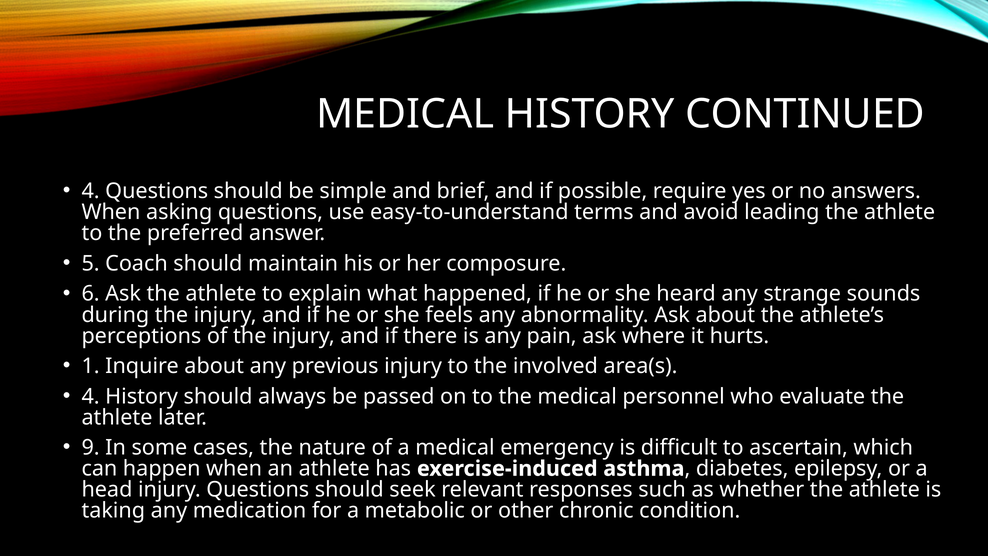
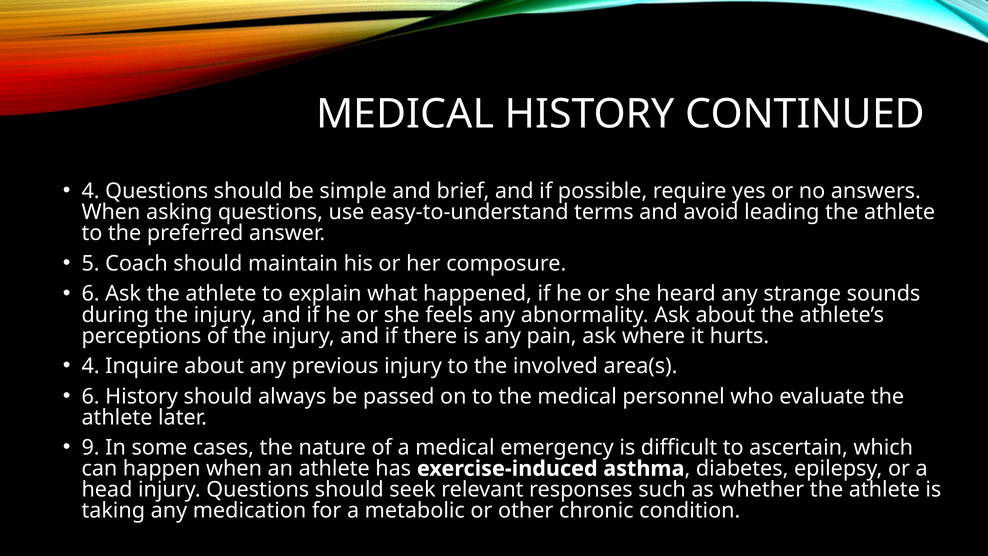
1: 1 -> 4 (91, 366)
4: 4 -> 6 (91, 396)
